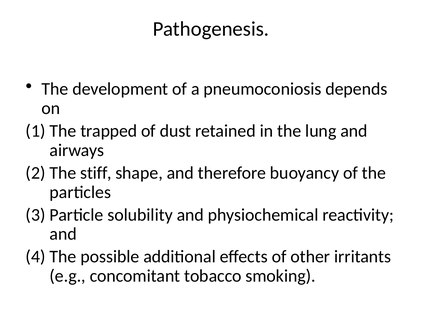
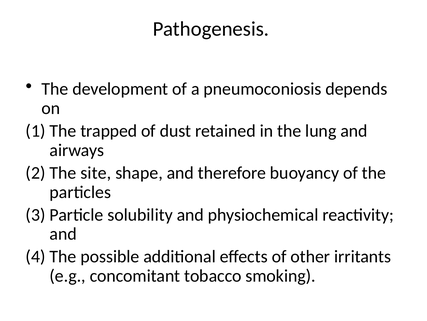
stiff: stiff -> site (96, 172)
